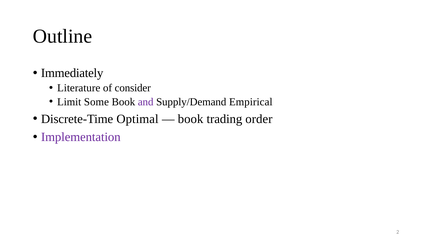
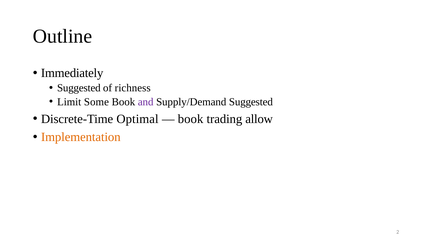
Literature: Literature -> Suggested (79, 88)
consider: consider -> richness (133, 88)
Supply/Demand Empirical: Empirical -> Suggested (251, 102)
order: order -> allow (259, 119)
Implementation colour: purple -> orange (81, 137)
